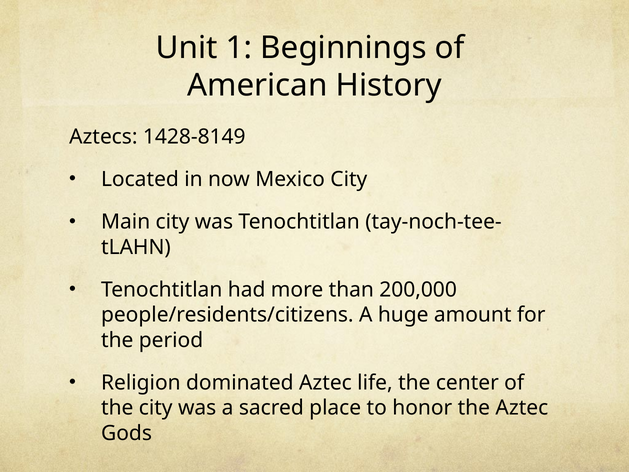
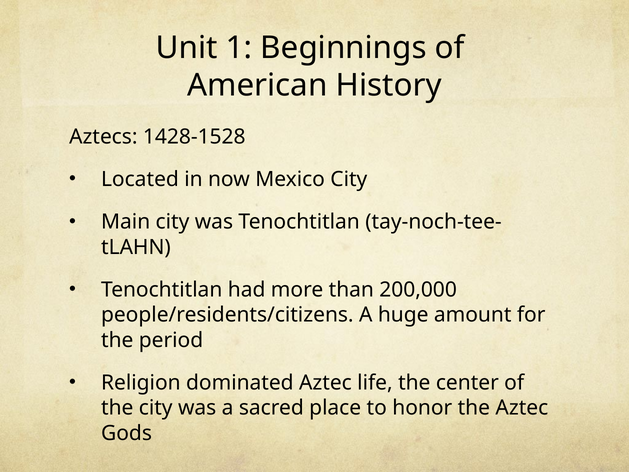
1428-8149: 1428-8149 -> 1428-1528 (194, 137)
